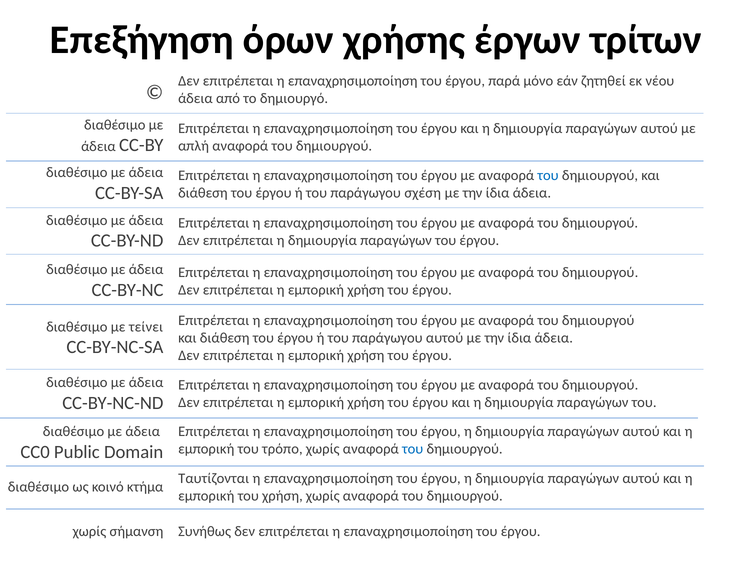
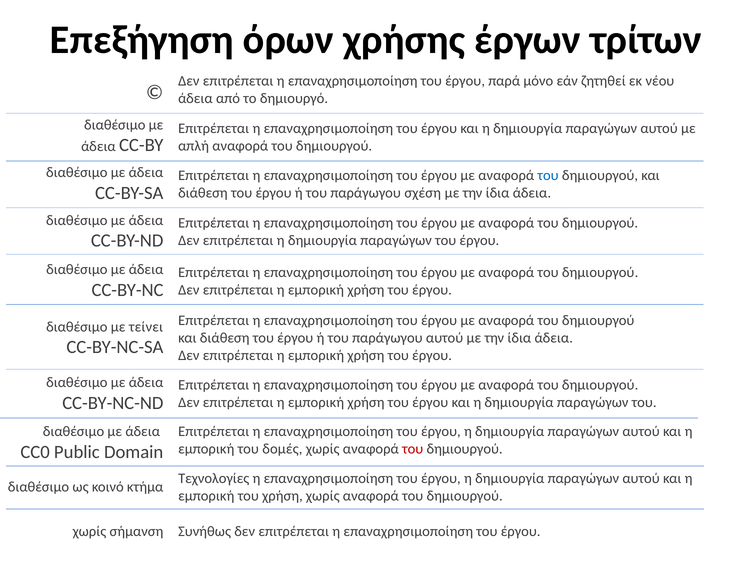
τρόπο: τρόπο -> δομές (282, 449)
του colour: blue -> red (413, 449)
Ταυτίζονται: Ταυτίζονται -> Τεχνολογίες (214, 479)
